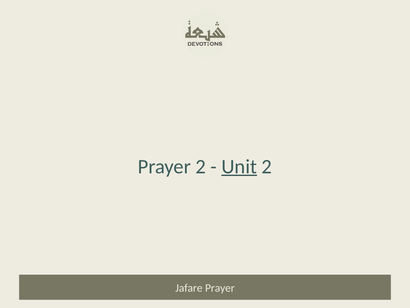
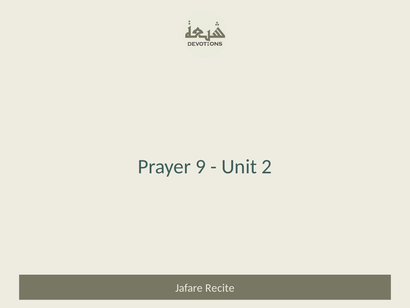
Prayer 2: 2 -> 9 (201, 166)
Unit underline: present -> none (239, 166)
Jafare Prayer: Prayer -> Recite (220, 288)
